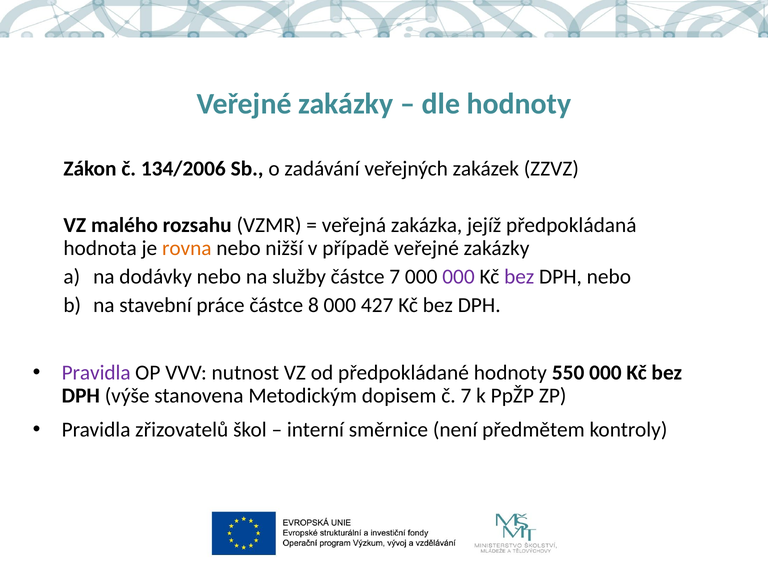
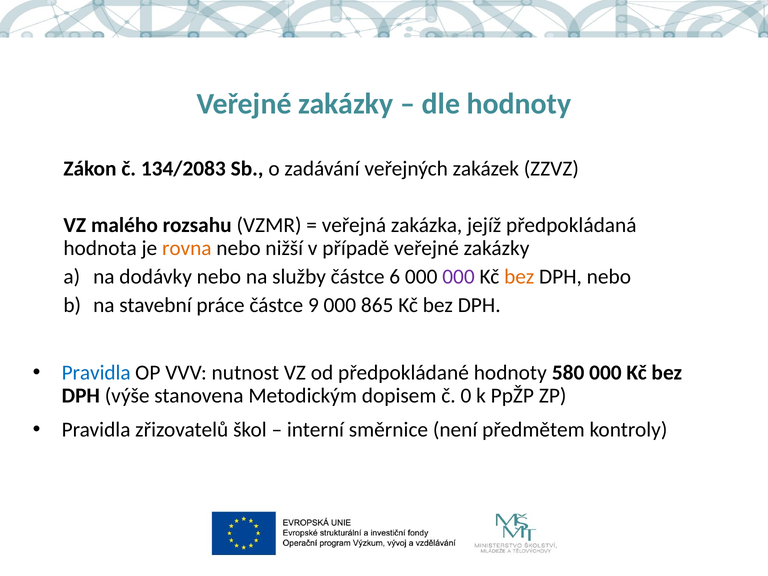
134/2006: 134/2006 -> 134/2083 (183, 169)
částce 7: 7 -> 6 (395, 277)
bez colour: purple -> orange (519, 277)
8: 8 -> 9 (313, 305)
427: 427 -> 865 (377, 305)
Pravidla colour: purple -> blue (96, 373)
550: 550 -> 580 (568, 373)
č 7: 7 -> 0 (466, 396)
